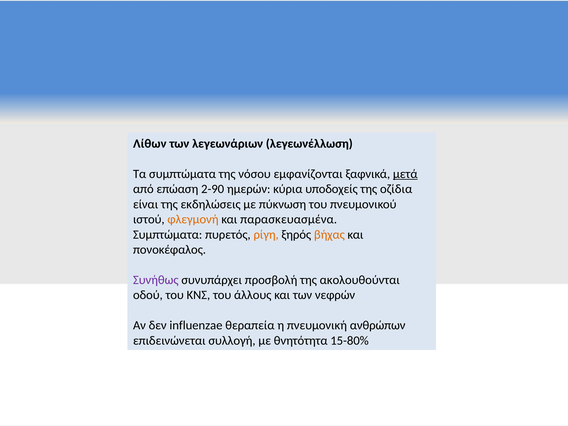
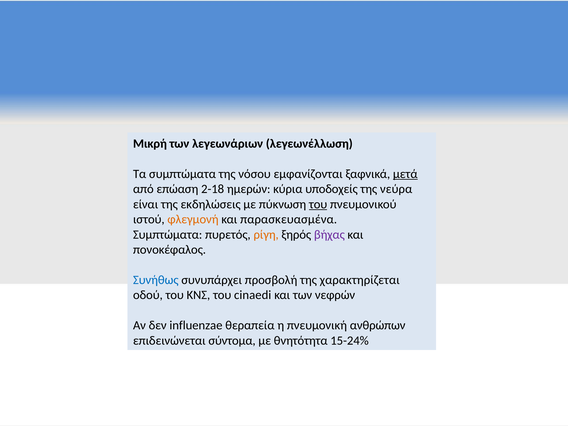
Λίθων: Λίθων -> Μικρή (150, 144)
2-90: 2-90 -> 2-18 (213, 189)
οζίδια: οζίδια -> νεύρα (396, 189)
του underline: none -> present (318, 204)
βήχας colour: orange -> purple (329, 235)
Συνήθως colour: purple -> blue (156, 280)
ακολουθούνται: ακολουθούνται -> χαρακτηρίζεται (360, 280)
άλλους: άλλους -> cinaedi (253, 295)
συλλογή: συλλογή -> σύντομα (232, 341)
15-80%: 15-80% -> 15-24% (350, 341)
